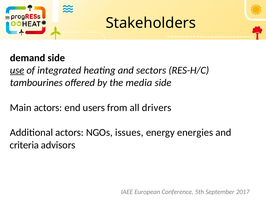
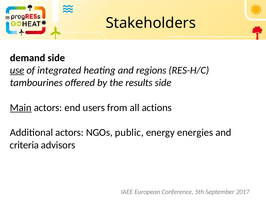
sectors: sectors -> regions (151, 70)
media: media -> results (139, 83)
Main underline: none -> present (21, 107)
drivers: drivers -> actions (157, 107)
issues: issues -> public (129, 132)
